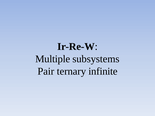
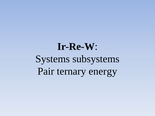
Multiple: Multiple -> Systems (53, 59)
infinite: infinite -> energy (103, 71)
